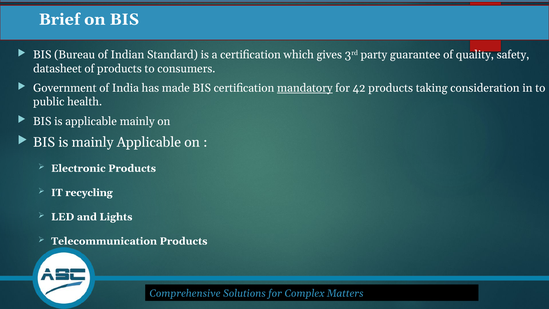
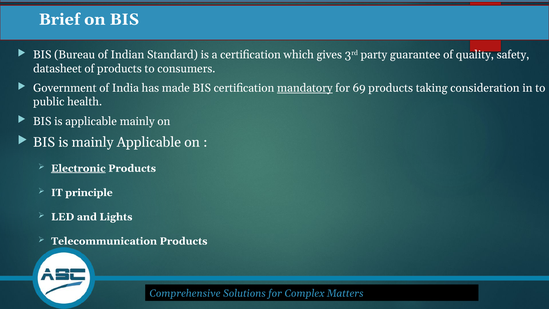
42: 42 -> 69 (359, 88)
Electronic underline: none -> present (78, 168)
recycling: recycling -> principle (89, 193)
